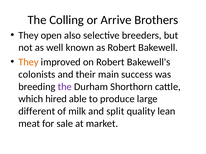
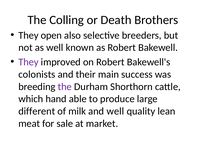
Arrive: Arrive -> Death (116, 20)
They colour: orange -> purple (28, 62)
hired: hired -> hand (56, 99)
and split: split -> well (115, 112)
